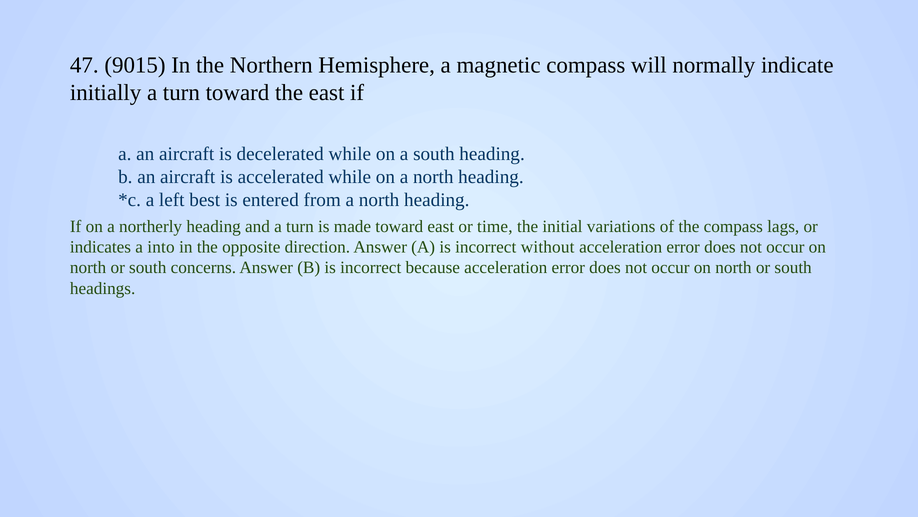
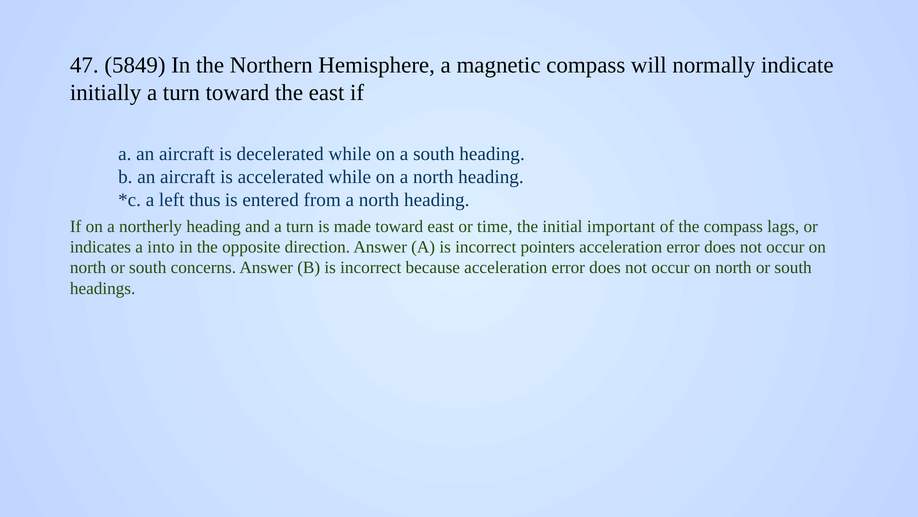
9015: 9015 -> 5849 (135, 65)
best: best -> thus (205, 200)
variations: variations -> important (621, 226)
without: without -> pointers (548, 247)
